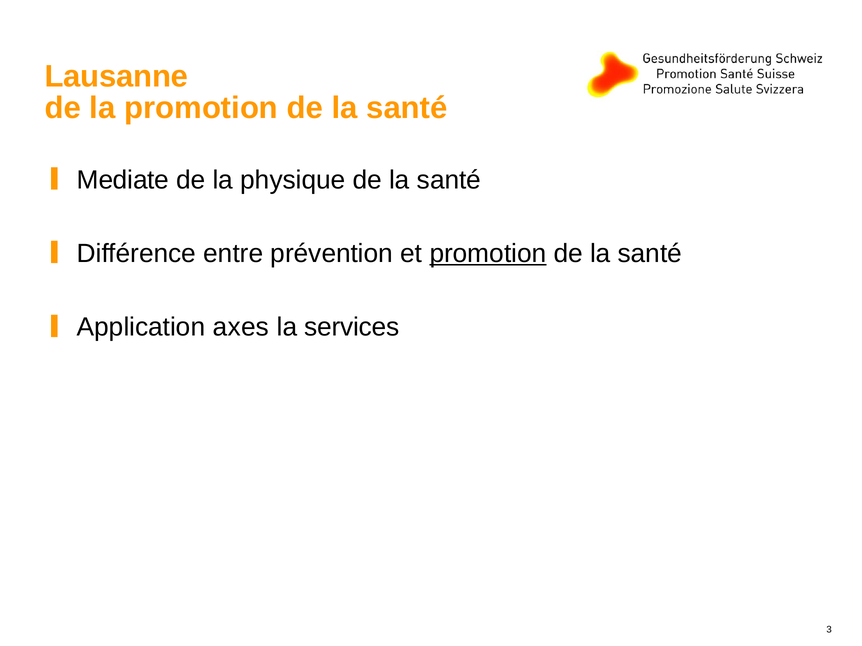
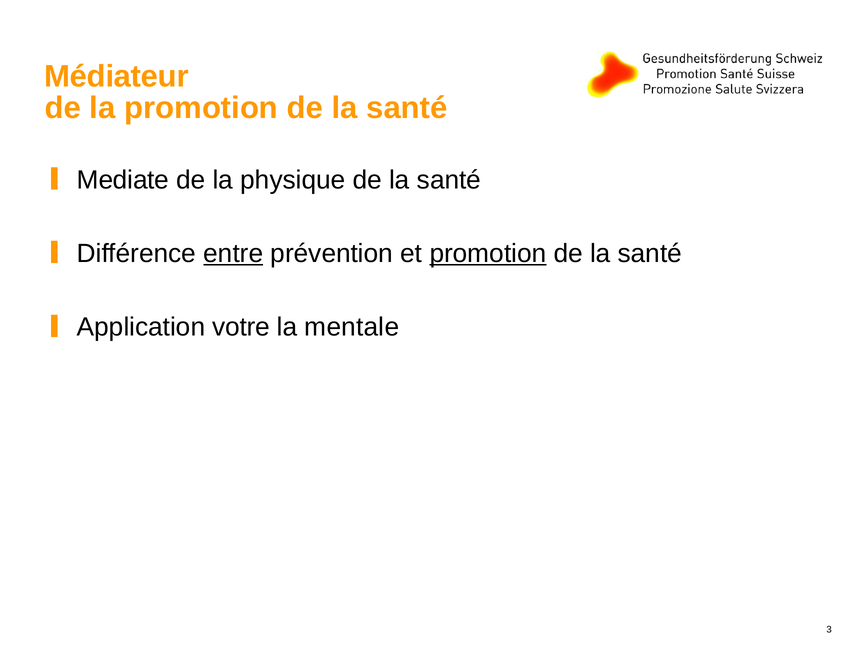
Lausanne: Lausanne -> Médiateur (116, 77)
entre underline: none -> present (233, 254)
axes: axes -> votre (241, 327)
services: services -> mentale (352, 327)
